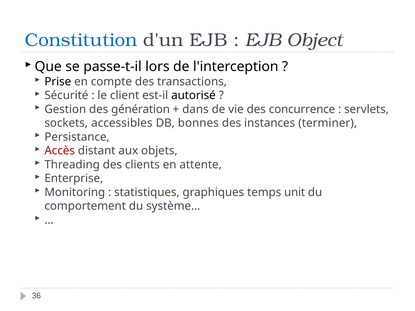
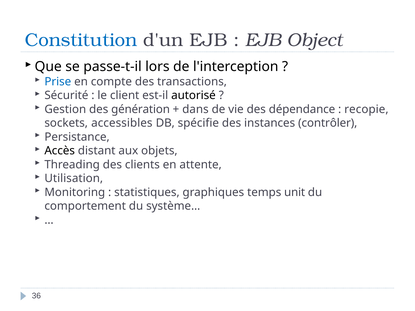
Prise colour: black -> blue (58, 82)
concurrence: concurrence -> dépendance (302, 109)
servlets: servlets -> recopie (366, 109)
bonnes: bonnes -> spécifie (198, 123)
terminer: terminer -> contrôler (328, 123)
Accès colour: red -> black (60, 151)
Enterprise: Enterprise -> Utilisation (74, 179)
